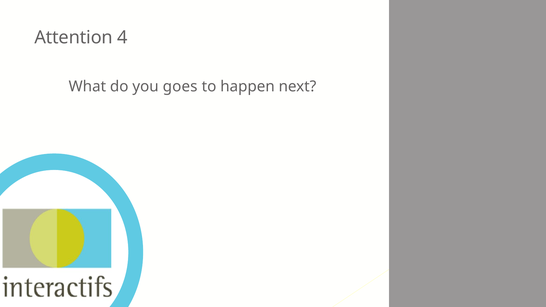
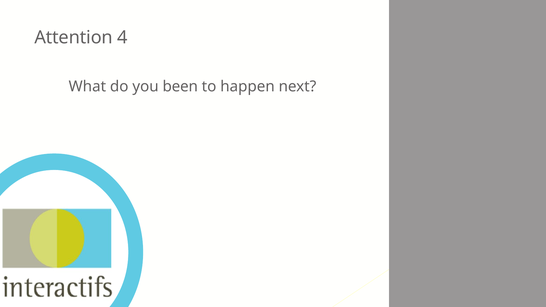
goes: goes -> been (180, 86)
